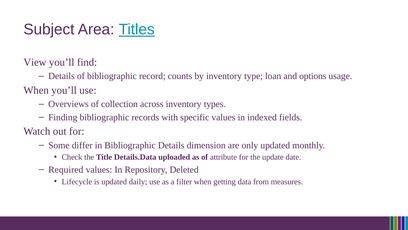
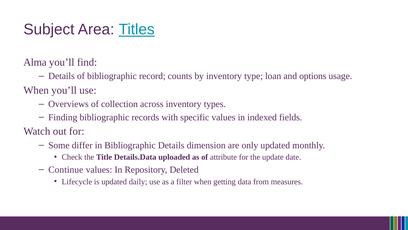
View: View -> Alma (35, 62)
Required: Required -> Continue (66, 169)
